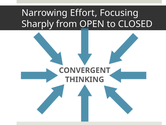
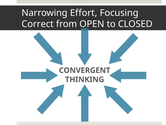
Sharply: Sharply -> Correct (38, 24)
